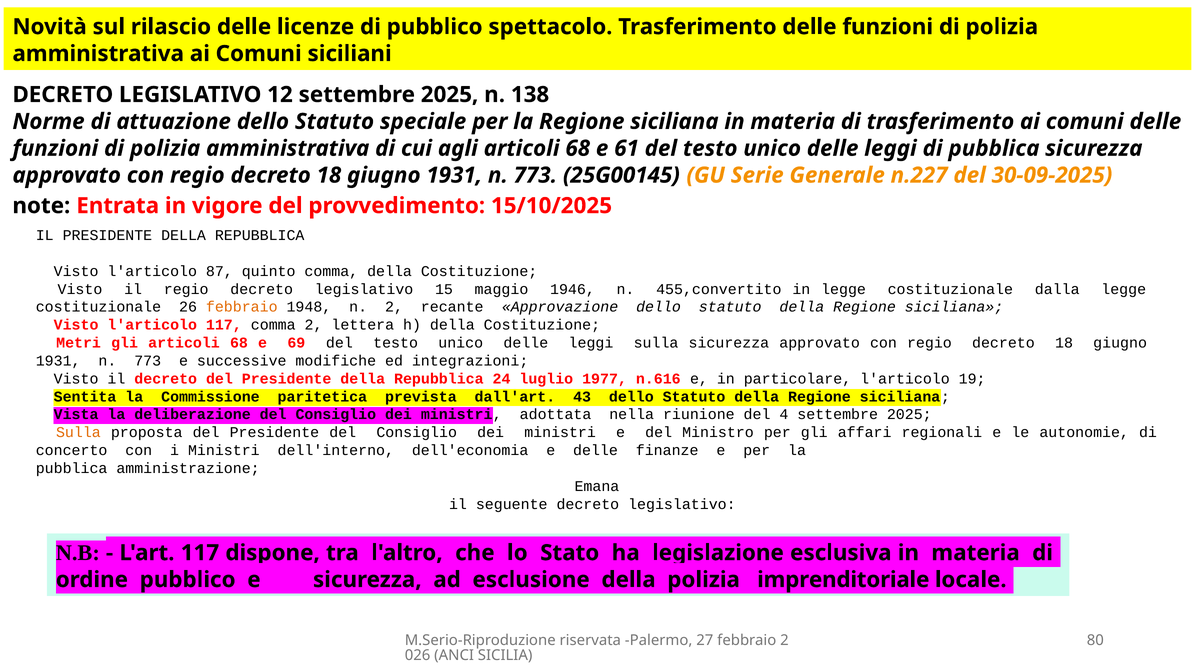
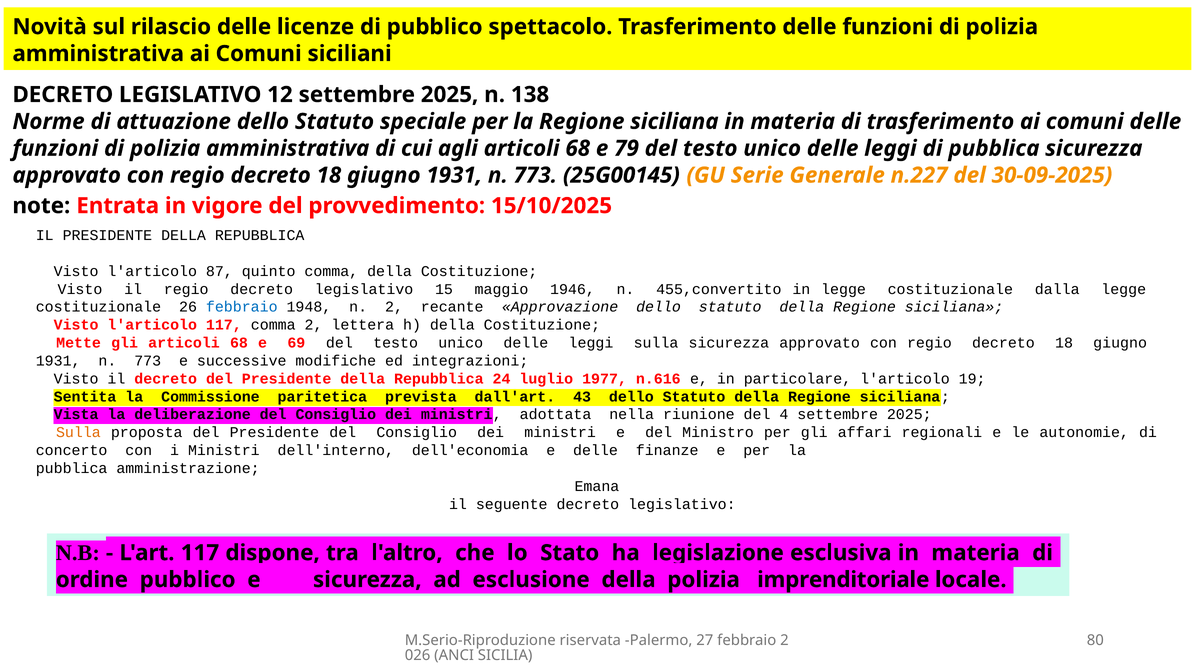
61: 61 -> 79 (627, 148)
febbraio colour: orange -> blue (242, 307)
Metri: Metri -> Mette (79, 343)
